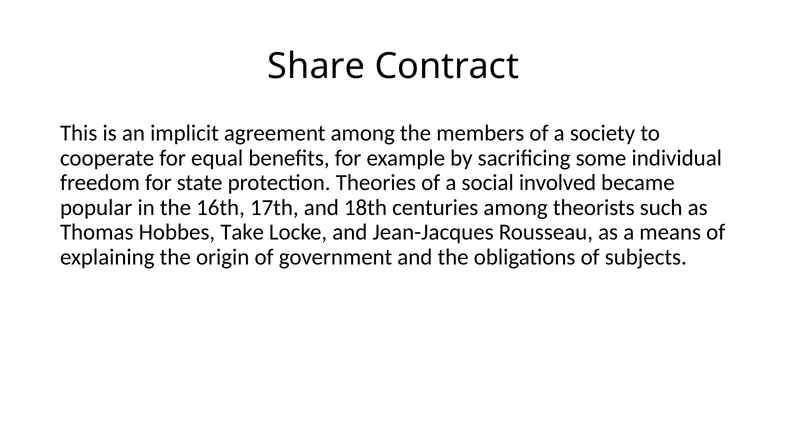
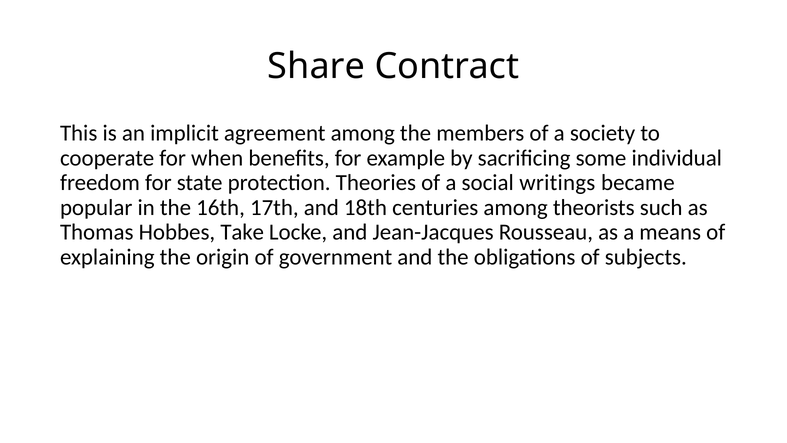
equal: equal -> when (217, 158)
involved: involved -> writings (557, 183)
